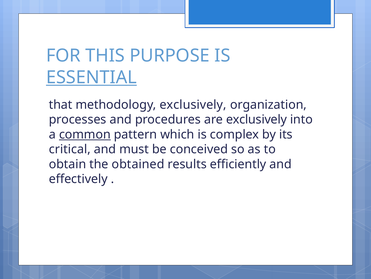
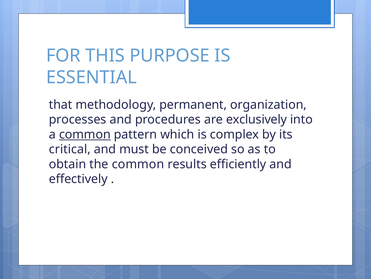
ESSENTIAL underline: present -> none (91, 77)
methodology exclusively: exclusively -> permanent (193, 104)
the obtained: obtained -> common (138, 164)
